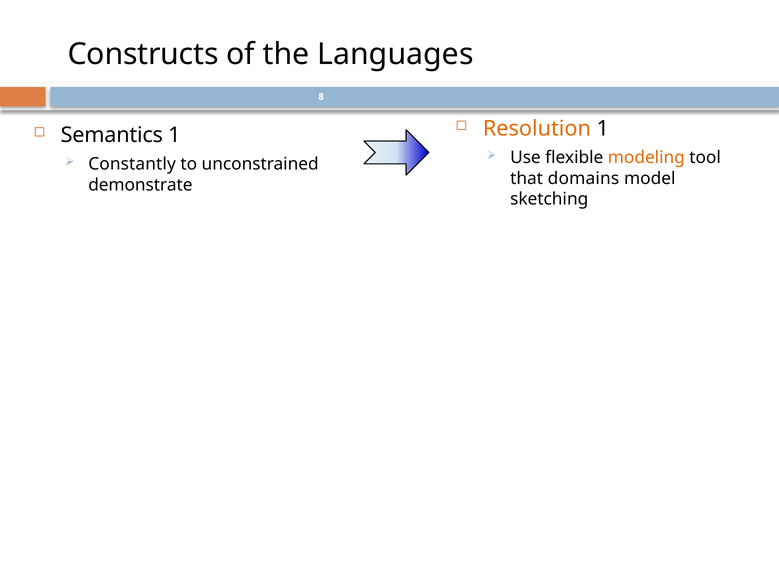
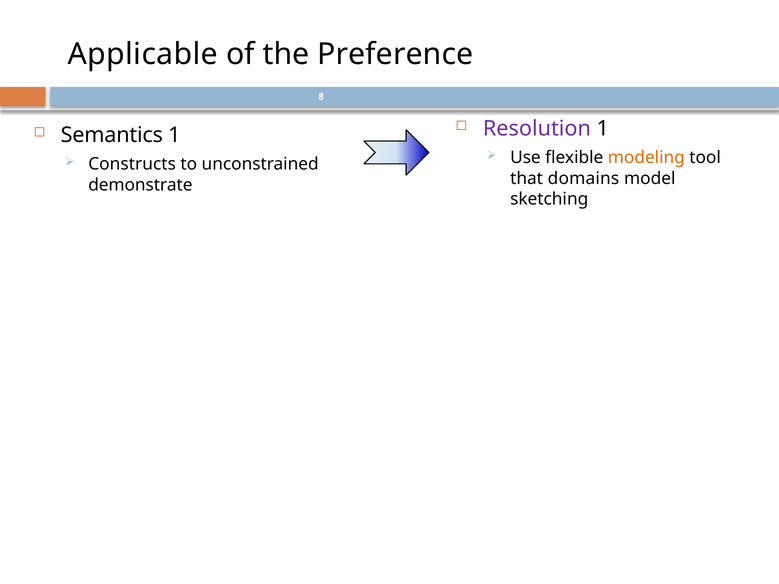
Constructs: Constructs -> Applicable (143, 54)
Languages: Languages -> Preference (395, 54)
Resolution colour: orange -> purple (537, 129)
Constantly: Constantly -> Constructs (132, 164)
